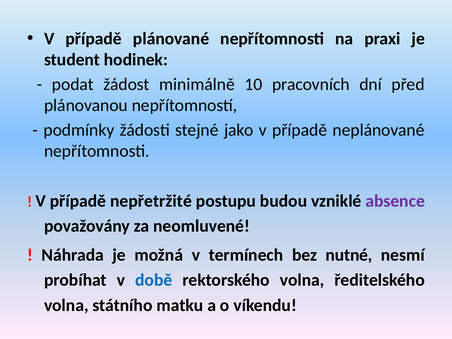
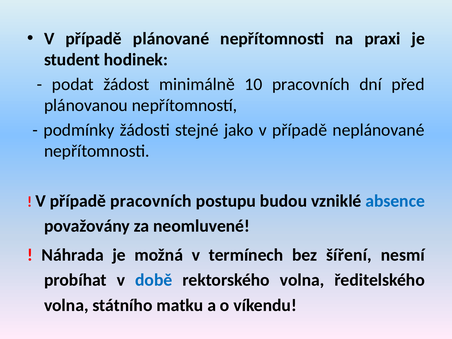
případě nepřetržité: nepřetržité -> pracovních (151, 201)
absence colour: purple -> blue (395, 201)
nutné: nutné -> šíření (349, 255)
